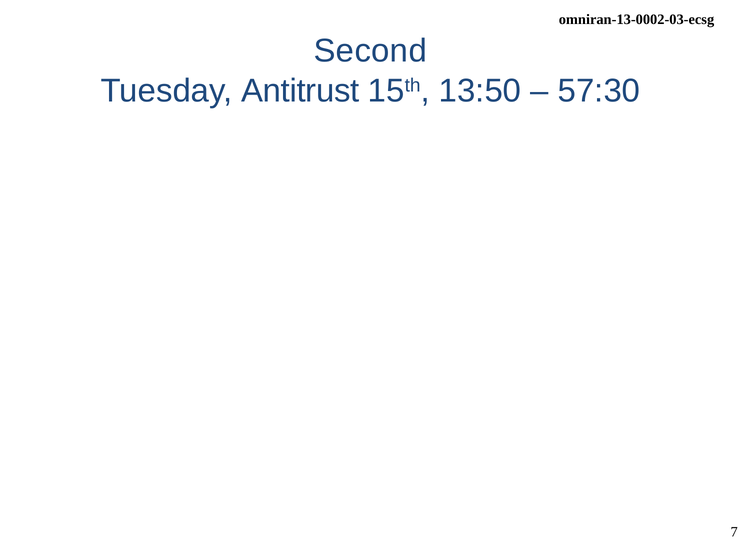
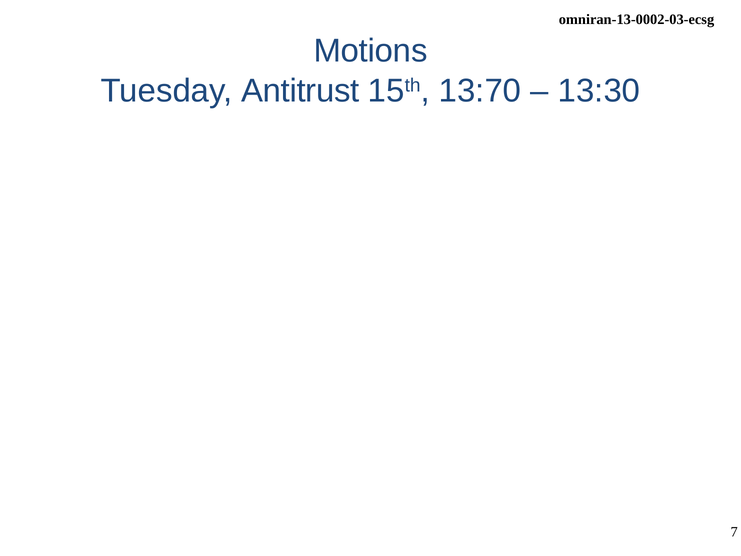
Second: Second -> Motions (371, 51)
13:50: 13:50 -> 13:70 (480, 91)
57:30: 57:30 -> 13:30 (599, 91)
